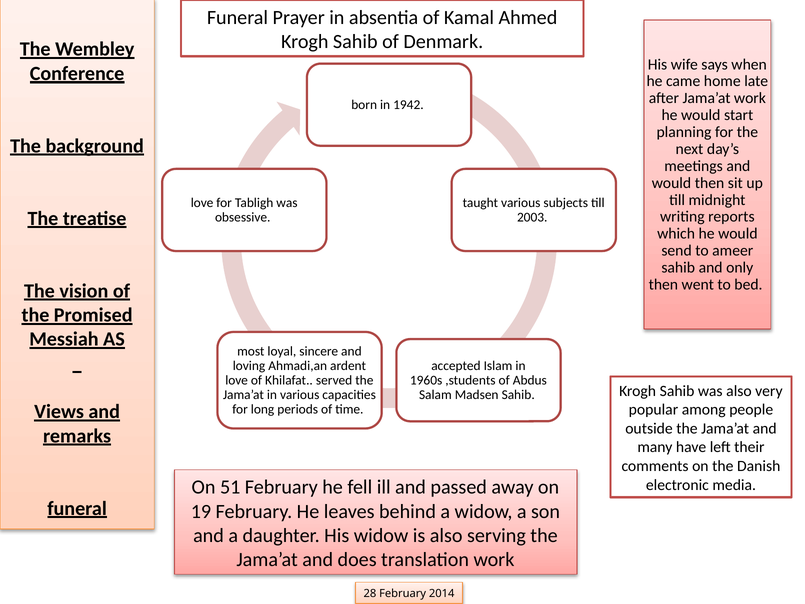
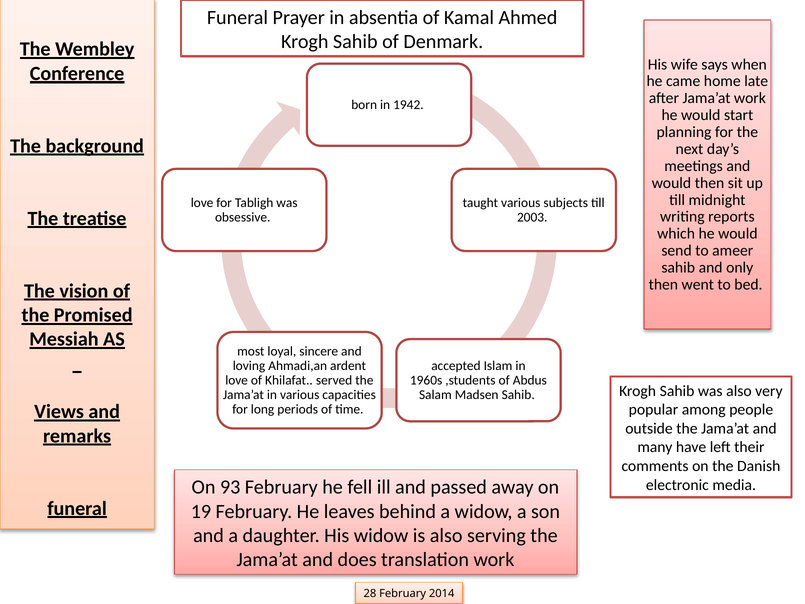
51: 51 -> 93 (230, 487)
